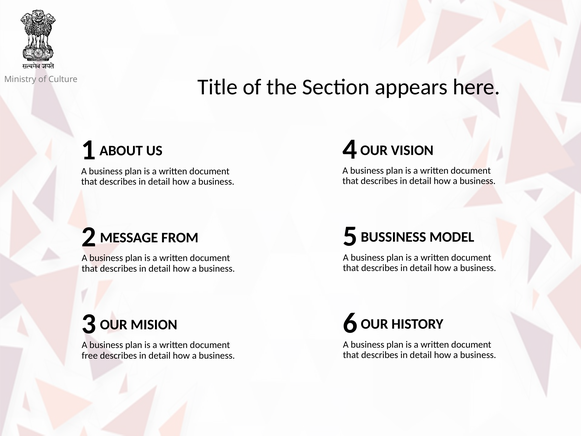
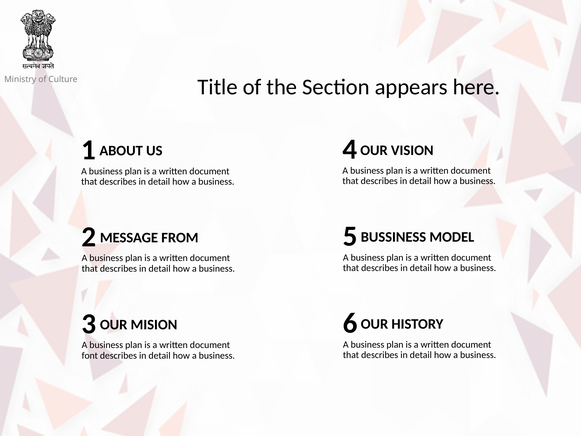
free: free -> font (90, 355)
